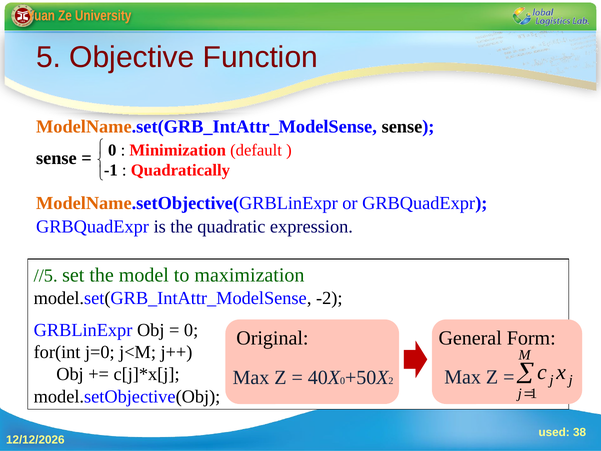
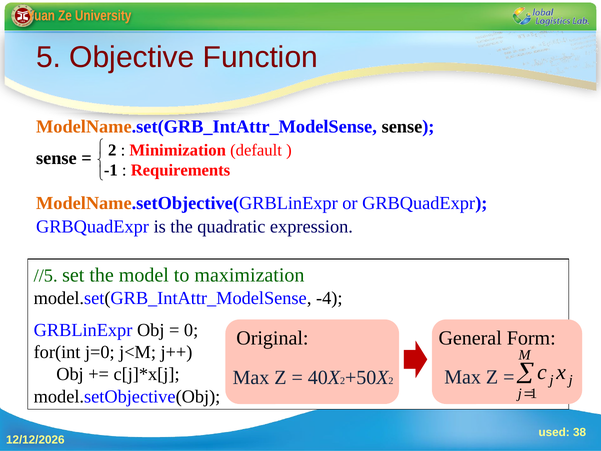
0: 0 -> 2 (112, 150)
Quadratically: Quadratically -> Requirements (180, 170)
-2: -2 -> -4 (329, 298)
0: 0 -> 2 (343, 381)
